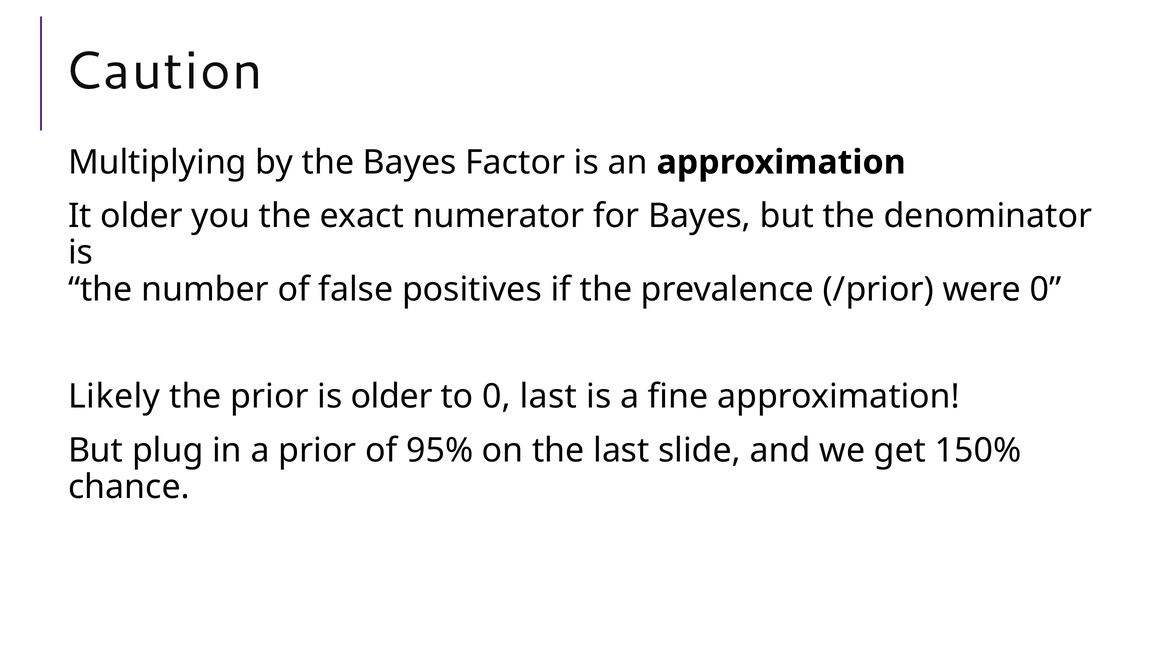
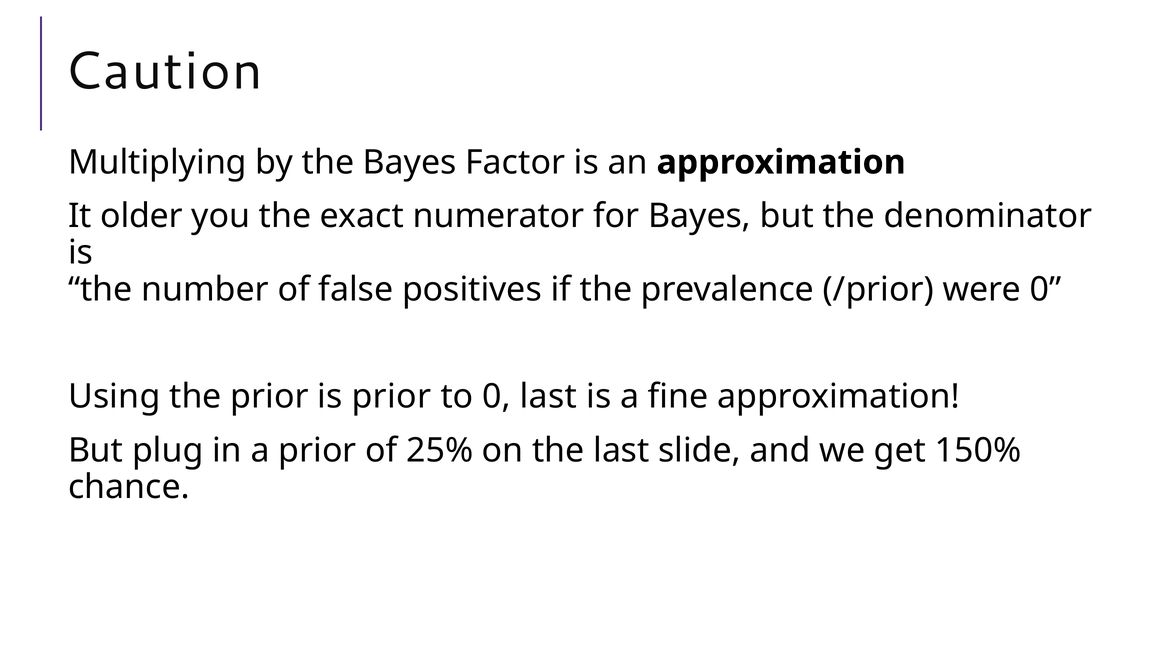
Likely: Likely -> Using (114, 397)
is older: older -> prior (391, 397)
95%: 95% -> 25% (440, 450)
